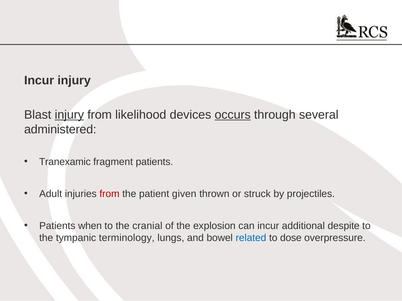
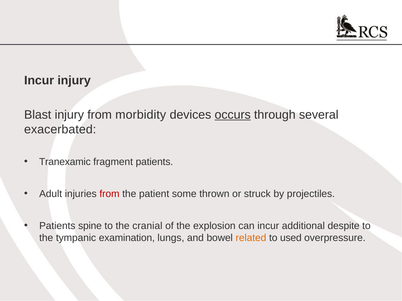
injury underline: present -> none (69, 115)
likelihood: likelihood -> morbidity (141, 115)
administered: administered -> exacerbated (60, 130)
given: given -> some (184, 194)
when: when -> spine (90, 226)
terminology: terminology -> examination (127, 238)
related colour: blue -> orange (251, 238)
dose: dose -> used (291, 238)
